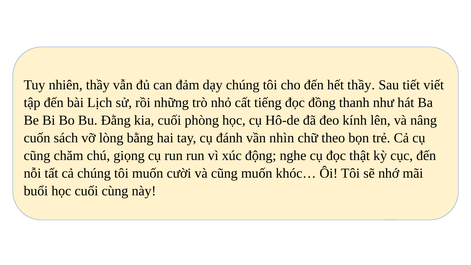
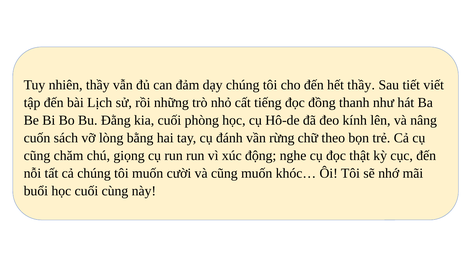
nhìn: nhìn -> rừng (282, 138)
